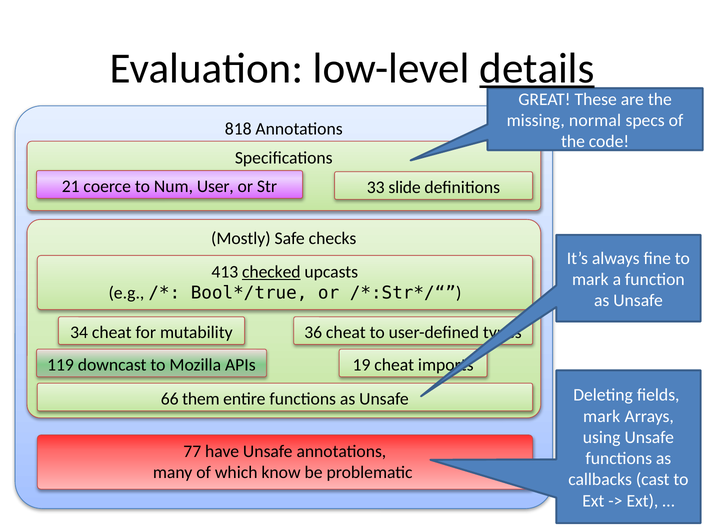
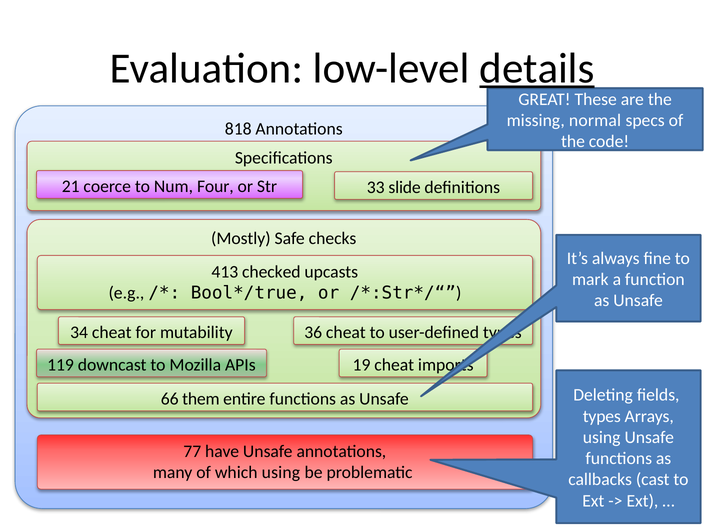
User: User -> Four (215, 186)
checked underline: present -> none (271, 272)
mark: mark -> types (602, 416)
which know: know -> using (281, 472)
